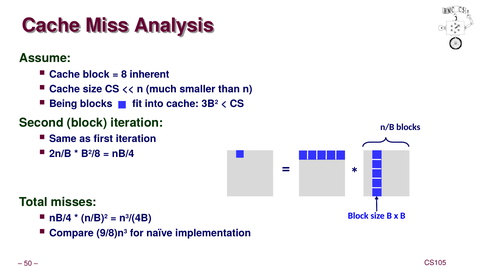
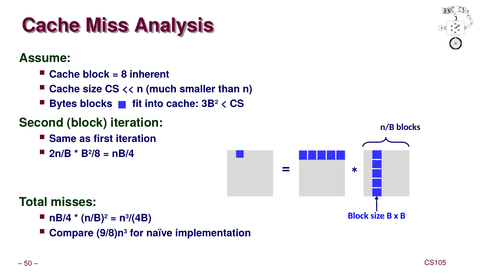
Being: Being -> Bytes (63, 104)
